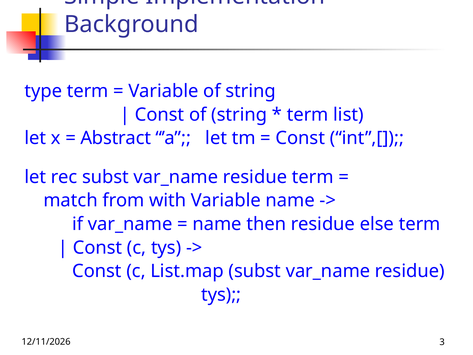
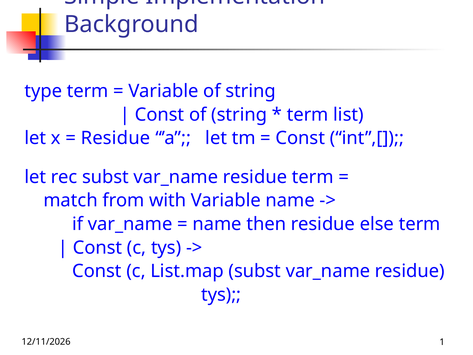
Abstract: Abstract -> Residue (116, 138)
3: 3 -> 1 (442, 342)
